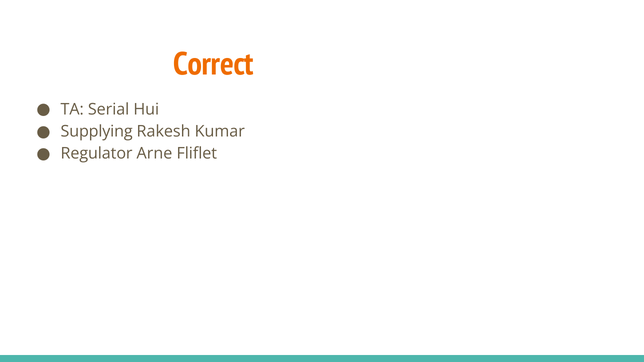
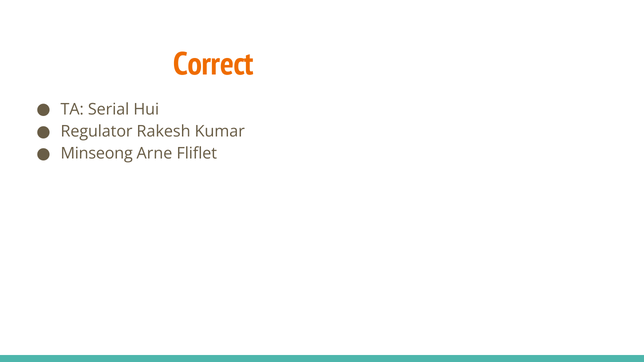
Supplying: Supplying -> Regulator (97, 132)
Regulator: Regulator -> Minseong (97, 154)
